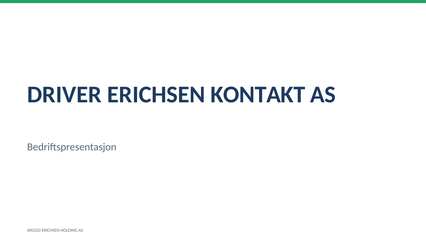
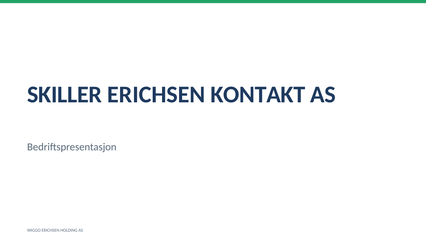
DRIVER: DRIVER -> SKILLER (65, 94)
